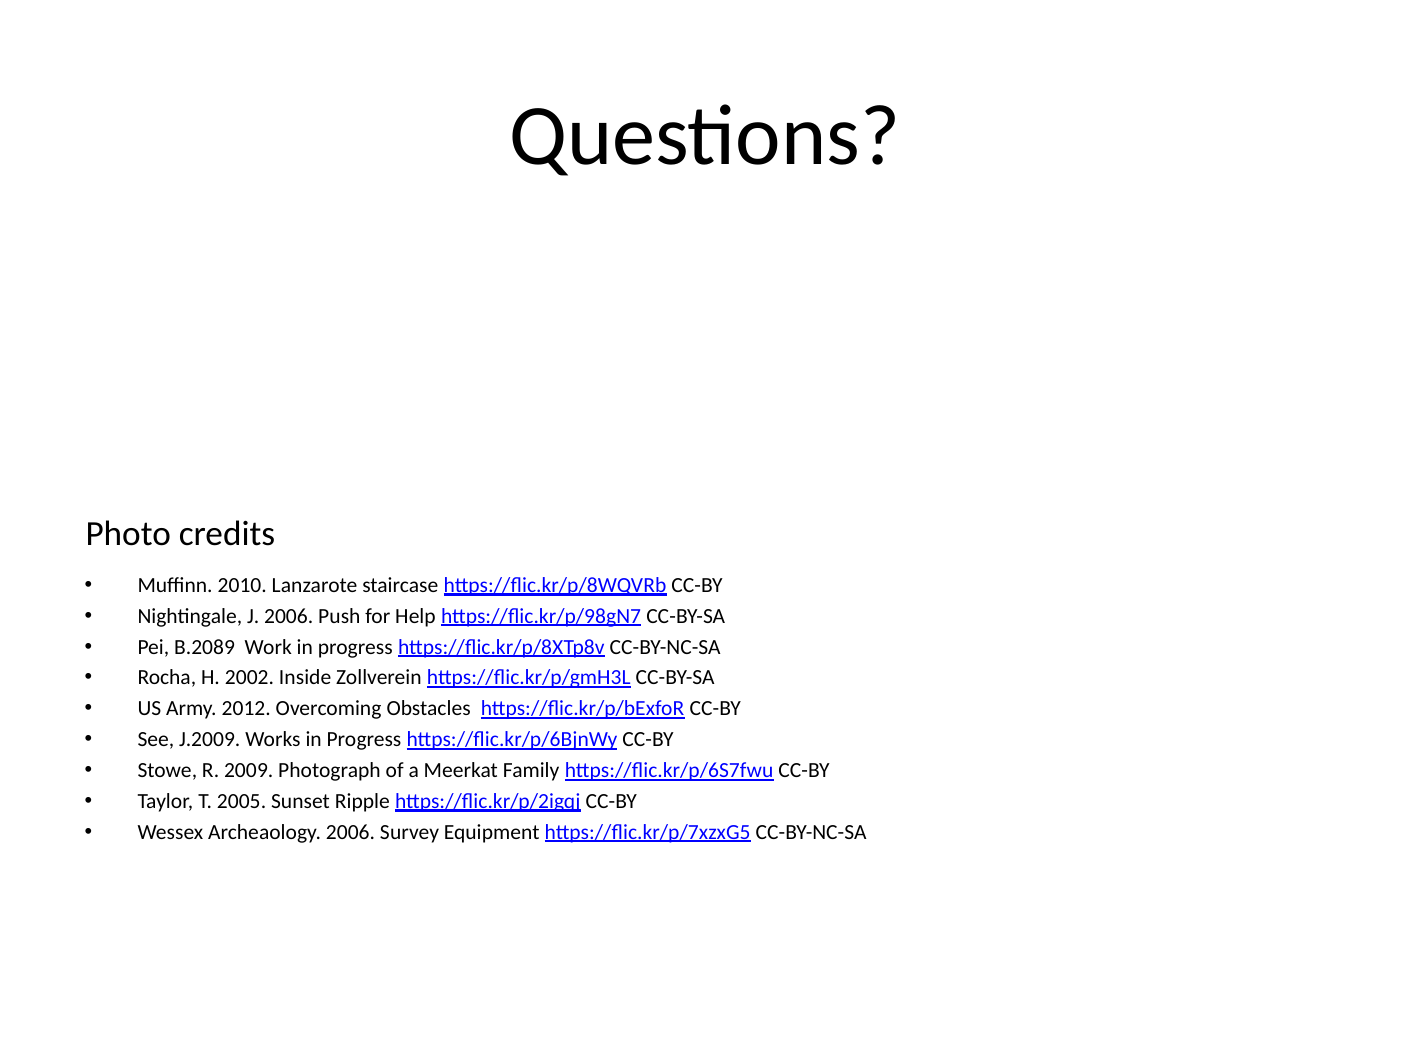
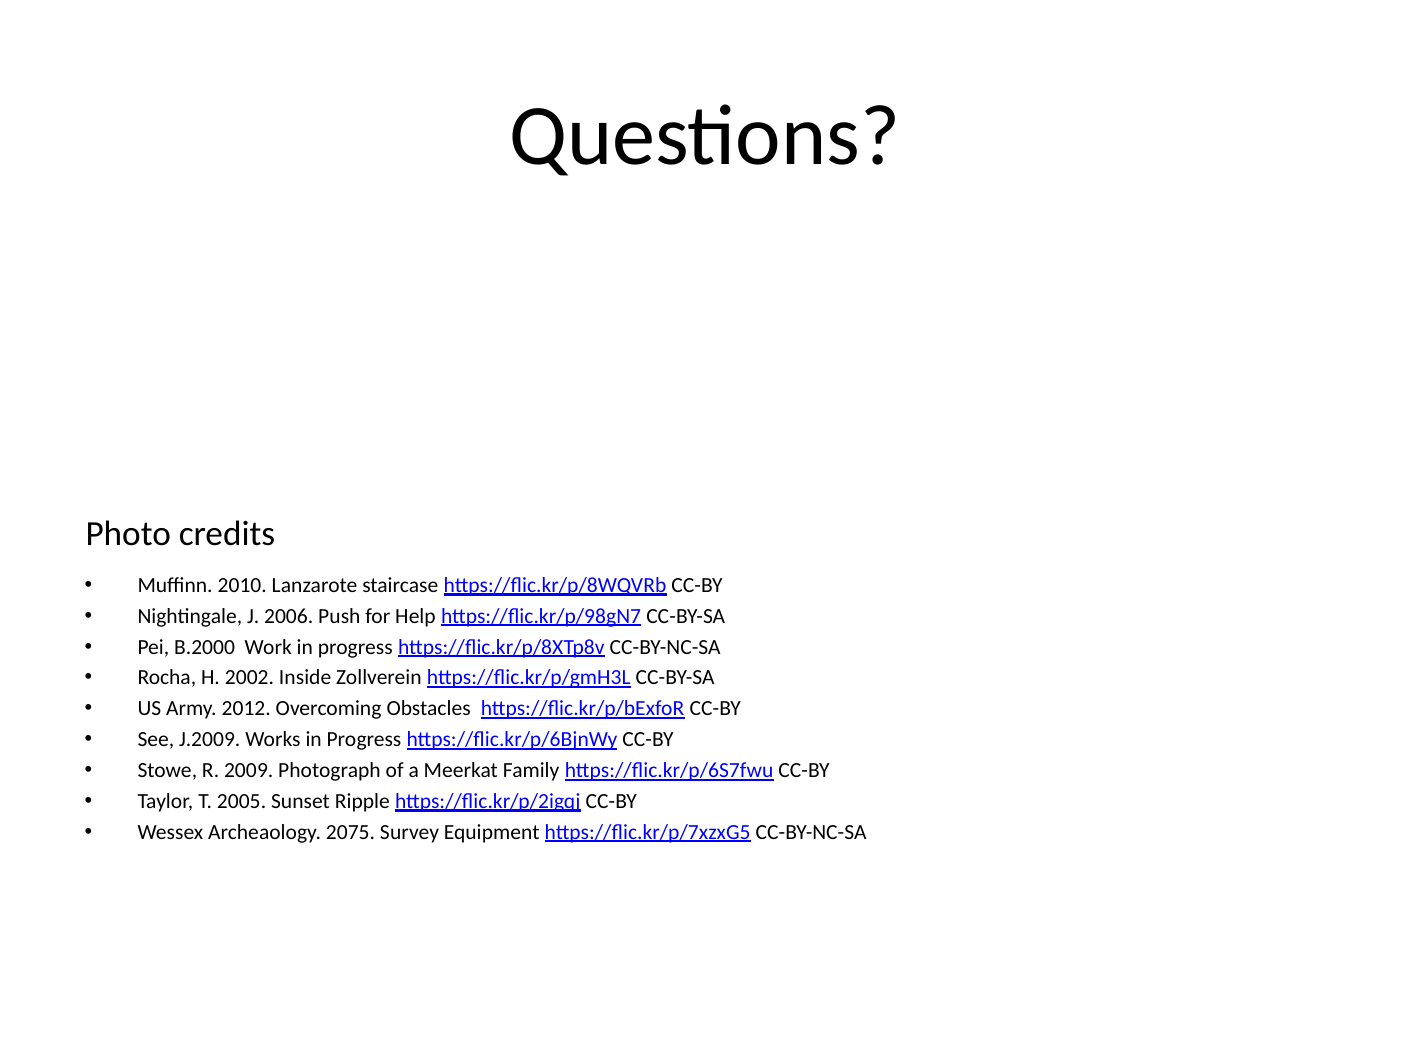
B.2089: B.2089 -> B.2000 (205, 647)
Archeaology 2006: 2006 -> 2075 (350, 832)
